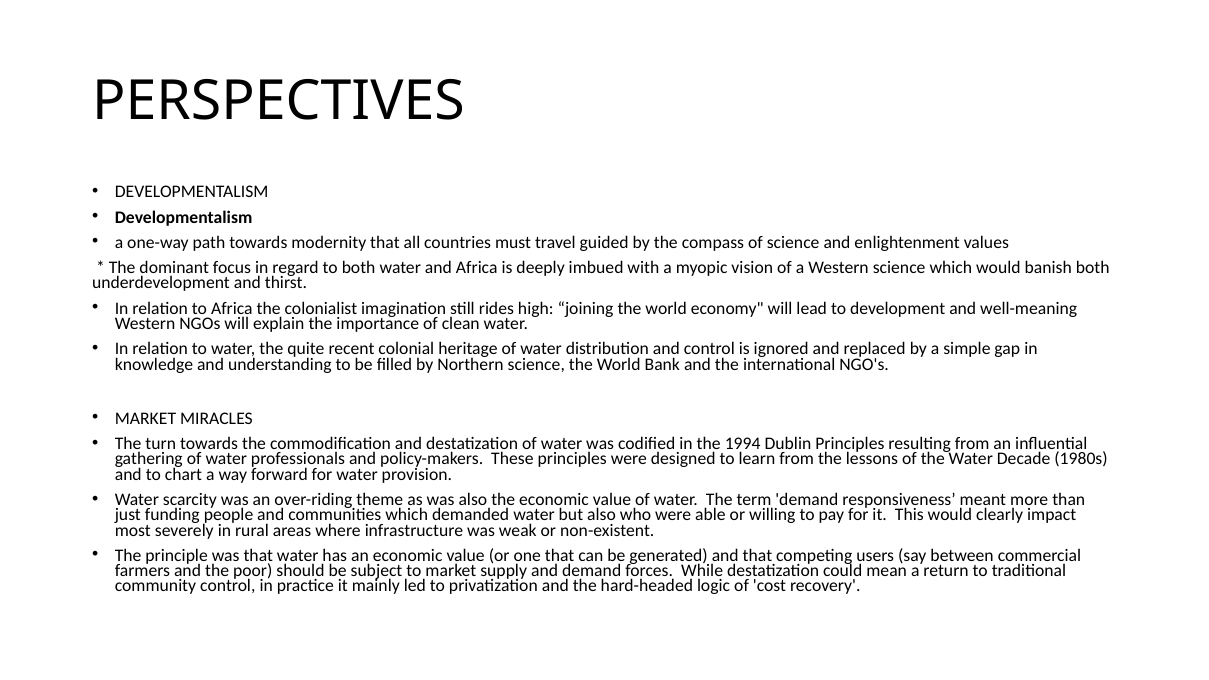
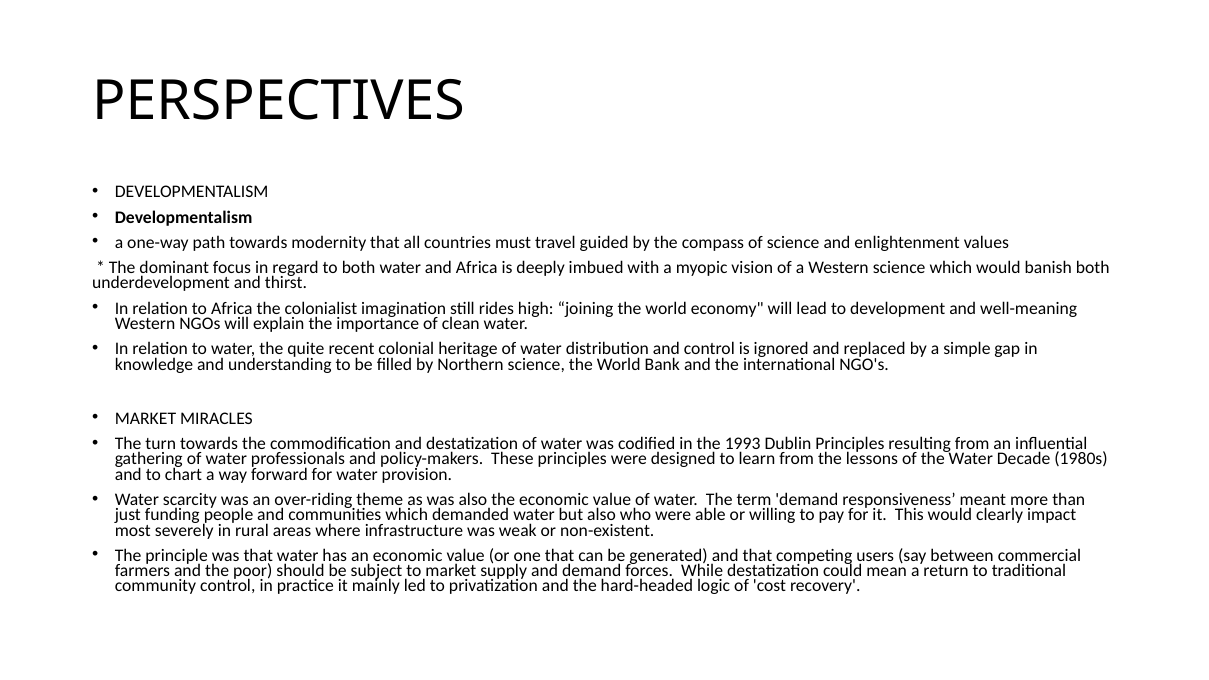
1994: 1994 -> 1993 (743, 444)
